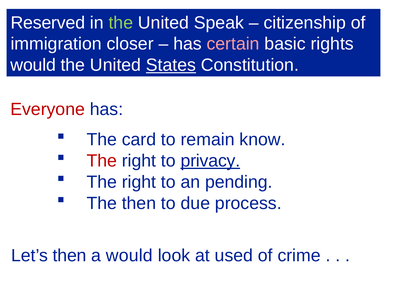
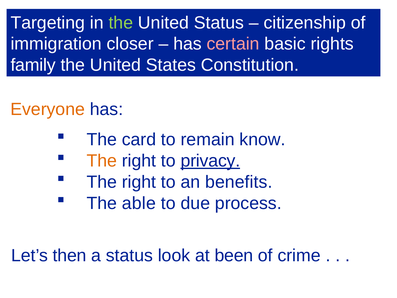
Reserved: Reserved -> Targeting (48, 23)
United Speak: Speak -> Status (219, 23)
would: would -> family (33, 65)
States underline: present -> none (171, 65)
Everyone colour: red -> orange (48, 109)
The colour: red -> orange (102, 161)
pending: pending -> benefits (239, 182)
The then: then -> able (139, 203)
a would: would -> status (129, 255)
used: used -> been (234, 255)
